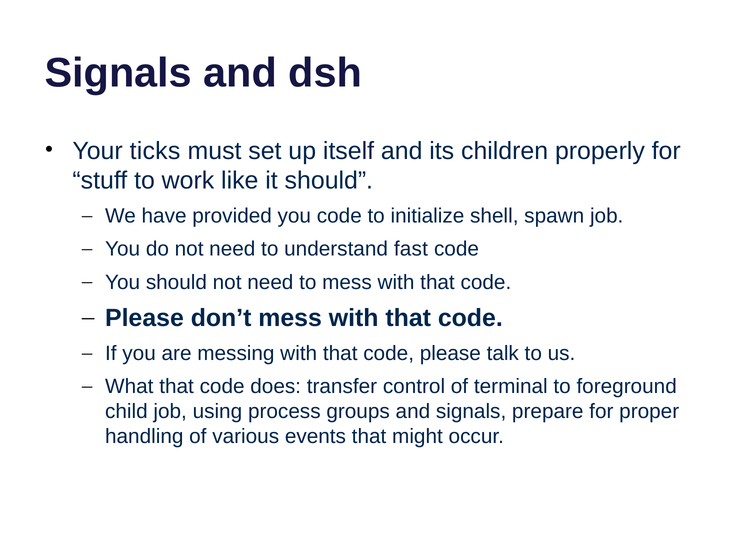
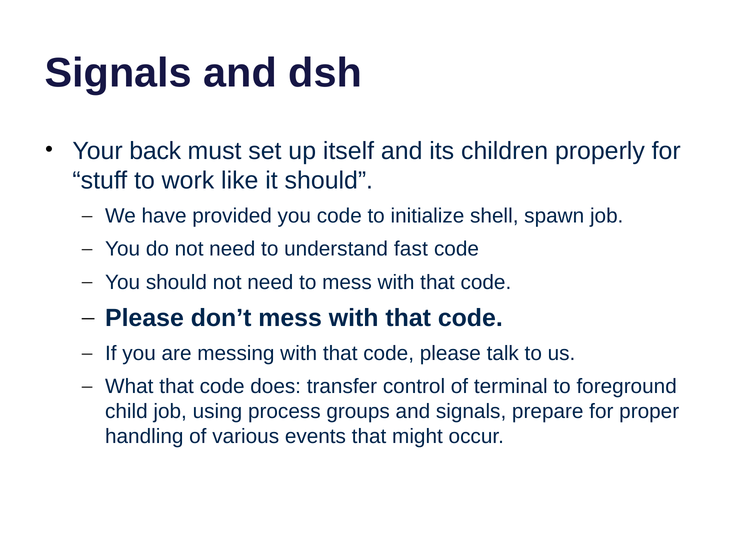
ticks: ticks -> back (155, 151)
